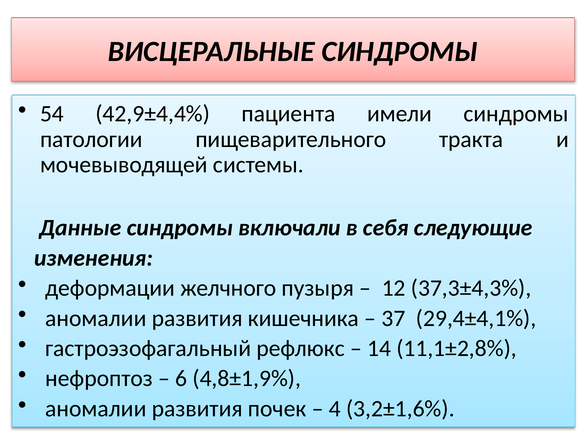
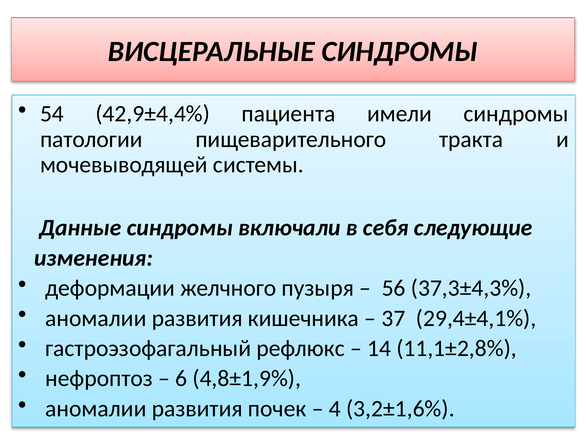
12: 12 -> 56 (394, 288)
